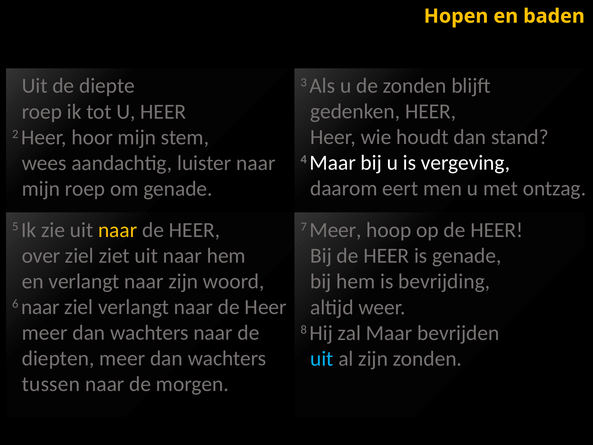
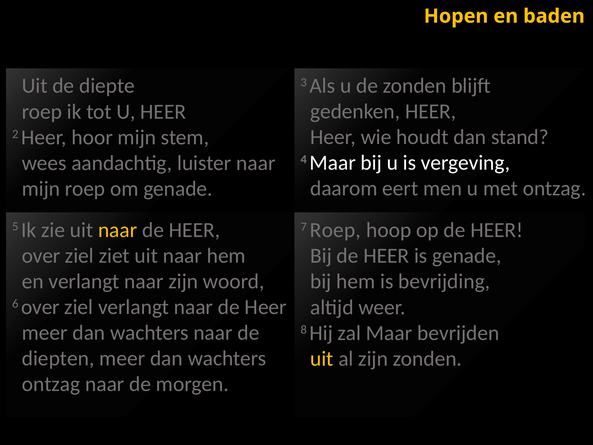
7 Meer: Meer -> Roep (335, 230)
6 naar: naar -> over (40, 307)
uit colour: light blue -> yellow (322, 359)
tussen: tussen -> ontzag (51, 384)
